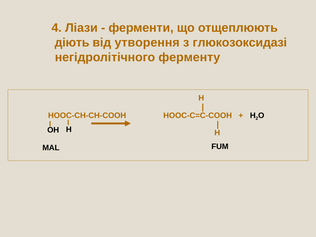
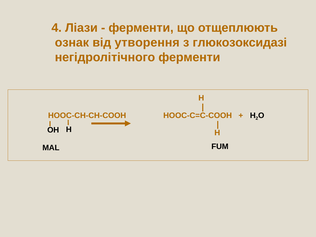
діють: діють -> ознак (72, 43)
негідролітічного ферменту: ферменту -> ферменти (189, 57)
